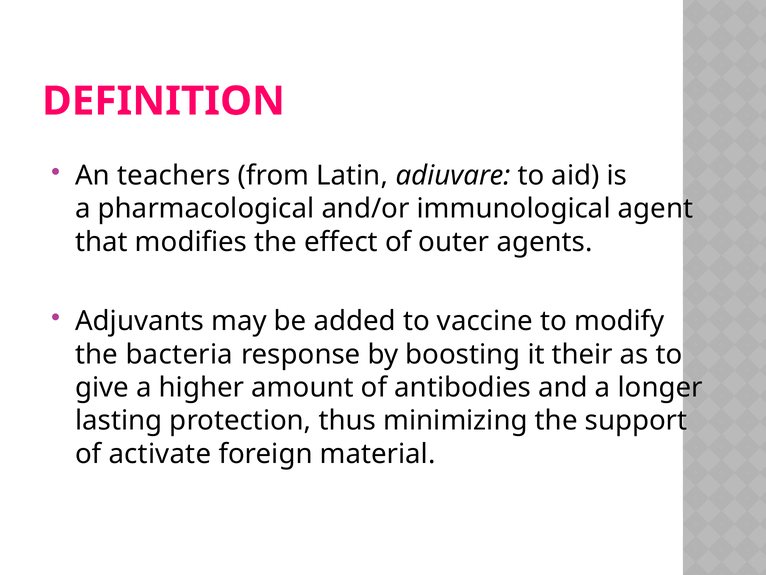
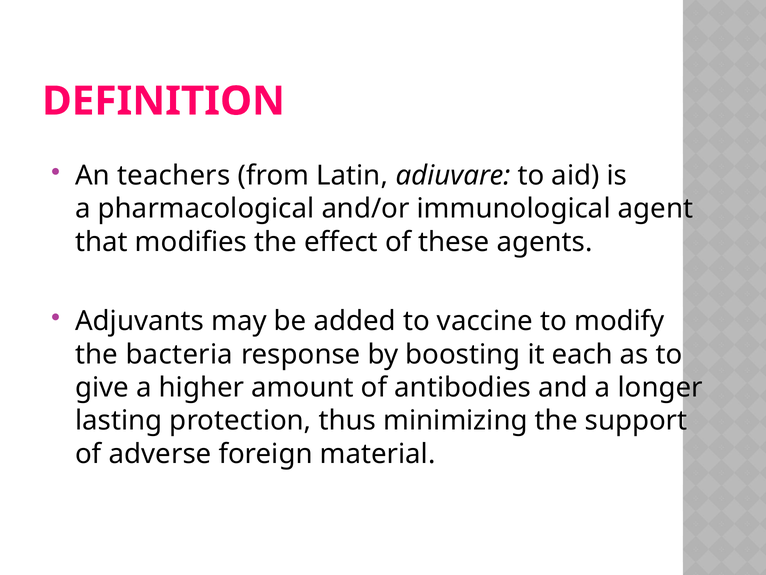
outer: outer -> these (454, 242)
their: their -> each (582, 354)
activate: activate -> adverse (160, 454)
